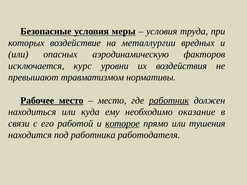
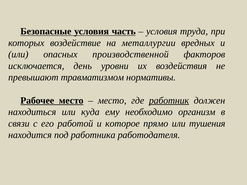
меры: меры -> часть (124, 31)
аэродинамическую: аэродинамическую -> производственной (131, 54)
курс: курс -> день (83, 66)
оказание: оказание -> организм (197, 112)
которое underline: present -> none (122, 124)
